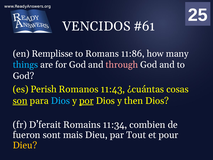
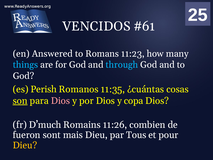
Remplisse: Remplisse -> Answered (52, 54)
11:86: 11:86 -> 11:23 (133, 54)
through colour: pink -> light blue (122, 65)
11:43: 11:43 -> 11:35 (113, 89)
Dios colour: light blue -> pink (60, 101)
por underline: present -> none (86, 101)
then: then -> copa (134, 101)
D’ferait: D’ferait -> D’much (45, 125)
11:34: 11:34 -> 11:26 (115, 125)
Tout: Tout -> Tous (136, 135)
